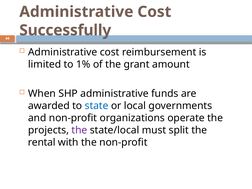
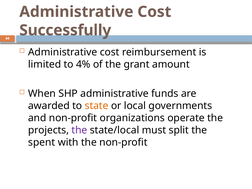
1%: 1% -> 4% (83, 64)
state colour: blue -> orange (97, 106)
rental: rental -> spent (42, 142)
